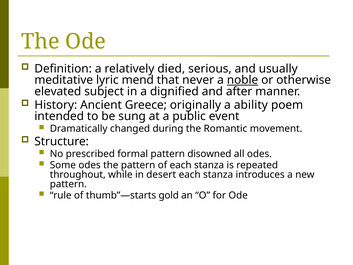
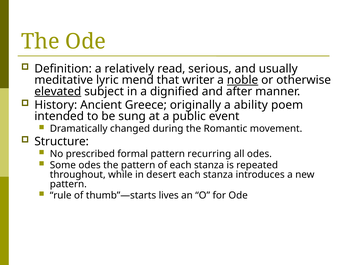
died: died -> read (171, 69)
never: never -> writer (198, 80)
elevated underline: none -> present (58, 91)
disowned: disowned -> recurring (209, 154)
gold: gold -> lives (169, 195)
